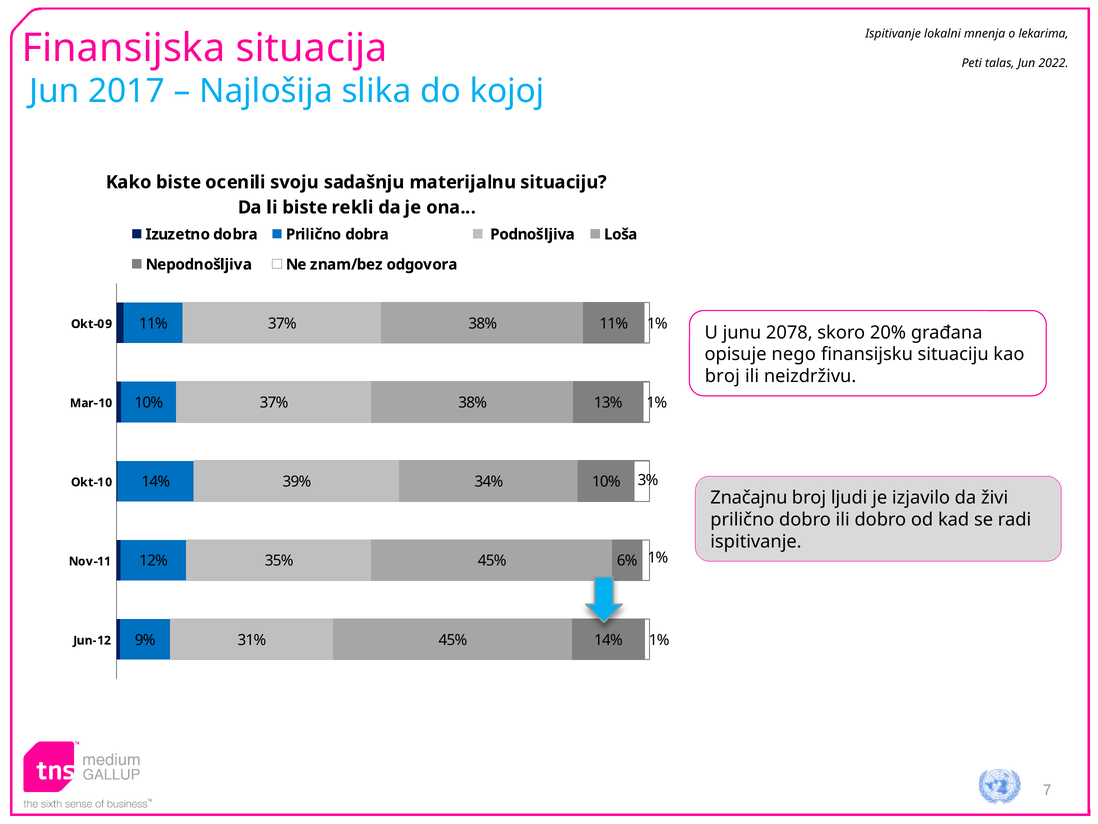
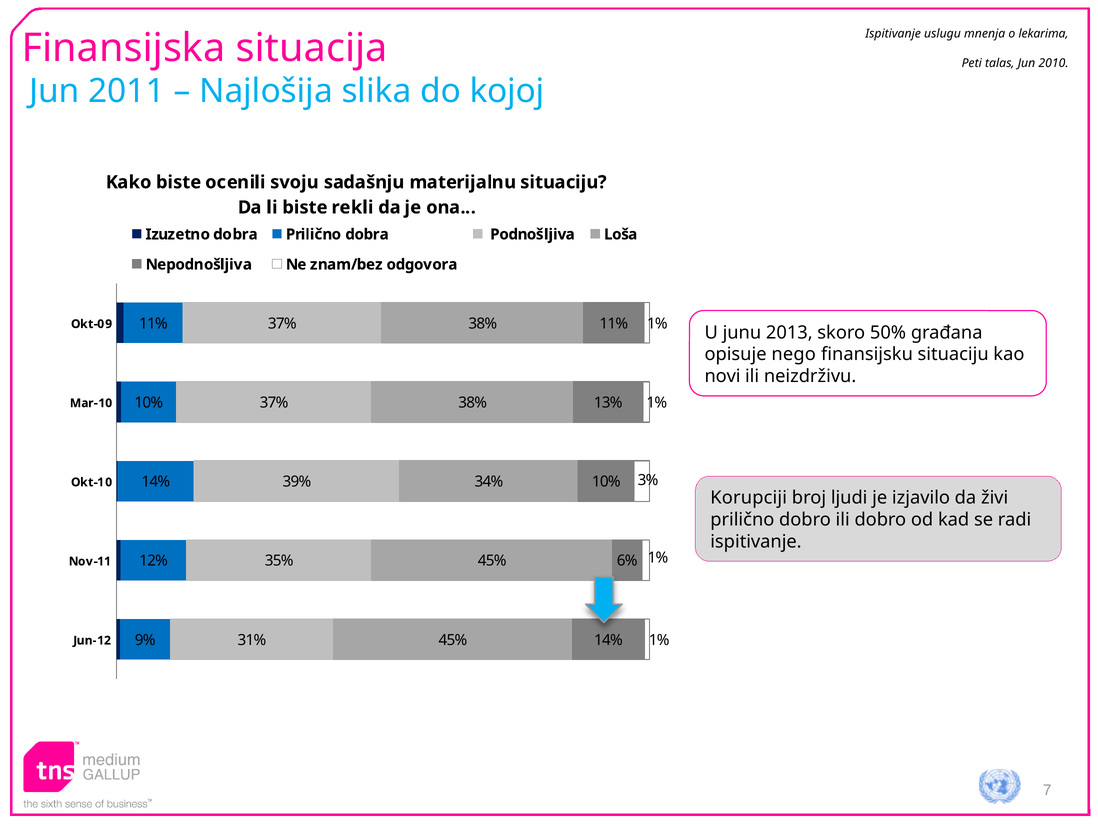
lokalni: lokalni -> uslugu (942, 34)
2022: 2022 -> 2010 (1053, 63)
2017: 2017 -> 2011 (127, 91)
2078: 2078 -> 2013 (789, 332)
20%: 20% -> 50% (888, 332)
broj: broj -> novi (723, 376)
Značajnu: Značajnu -> Korupciji (749, 498)
